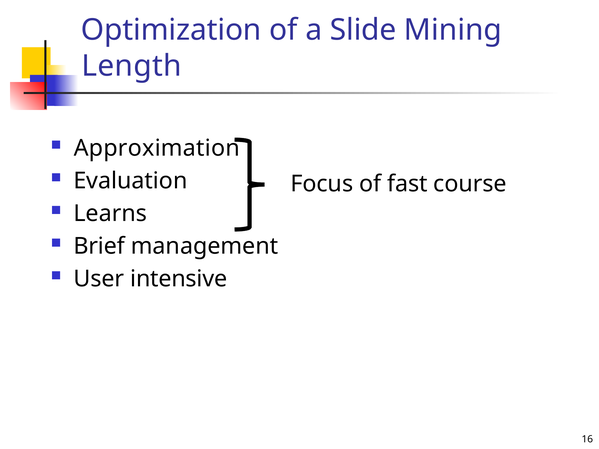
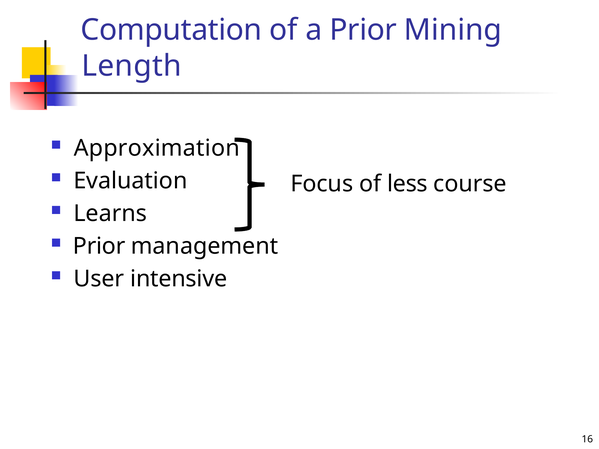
Optimization: Optimization -> Computation (171, 30)
a Slide: Slide -> Prior (363, 30)
fast: fast -> less (407, 184)
Brief: Brief -> Prior (99, 246)
